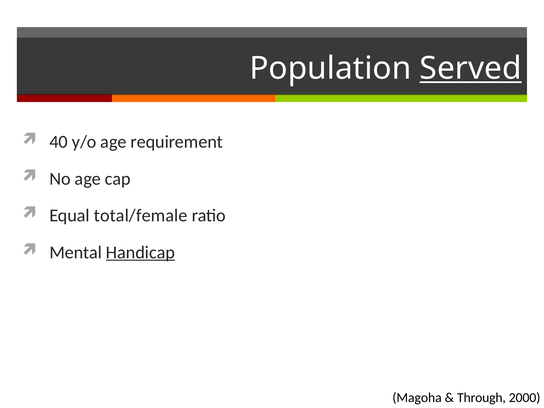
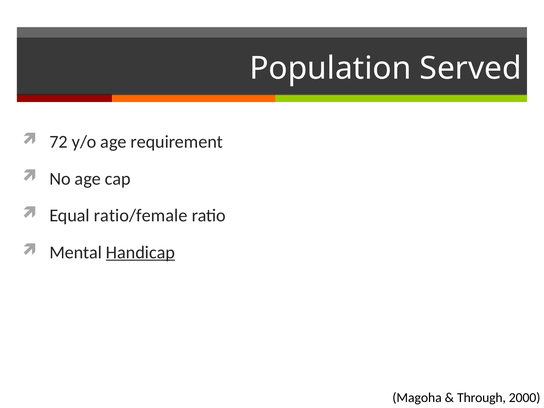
Served underline: present -> none (471, 68)
40: 40 -> 72 (59, 142)
total/female: total/female -> ratio/female (141, 216)
